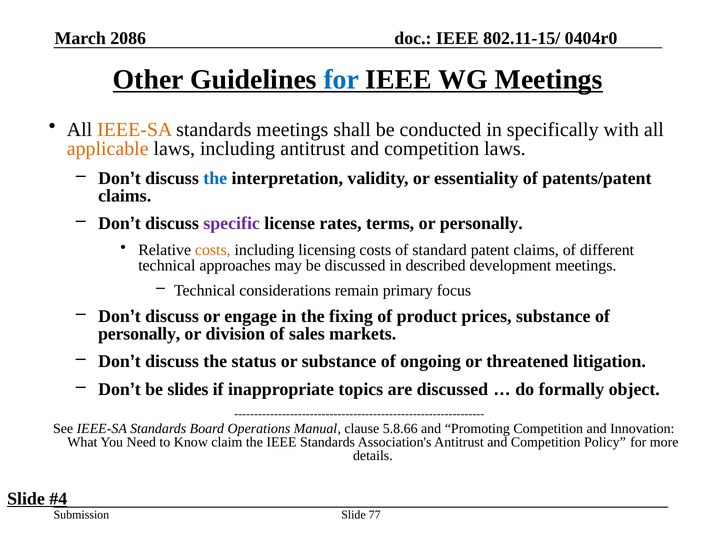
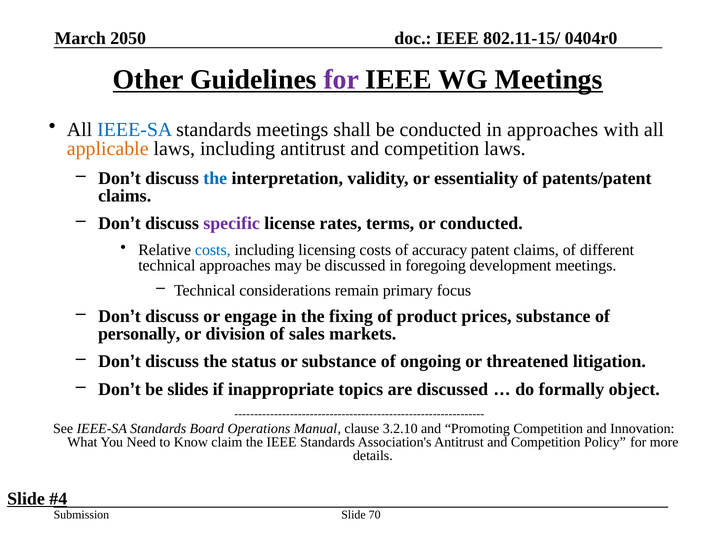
2086: 2086 -> 2050 (128, 38)
for colour: blue -> purple (341, 79)
IEEE-SA colour: orange -> blue (135, 130)
in specifically: specifically -> approaches (553, 130)
or personally: personally -> conducted (481, 224)
costs colour: orange -> blue (213, 250)
standard: standard -> accuracy (440, 250)
described: described -> foregoing (436, 265)
5.8.66: 5.8.66 -> 3.2.10 (400, 429)
77: 77 -> 70 (375, 515)
